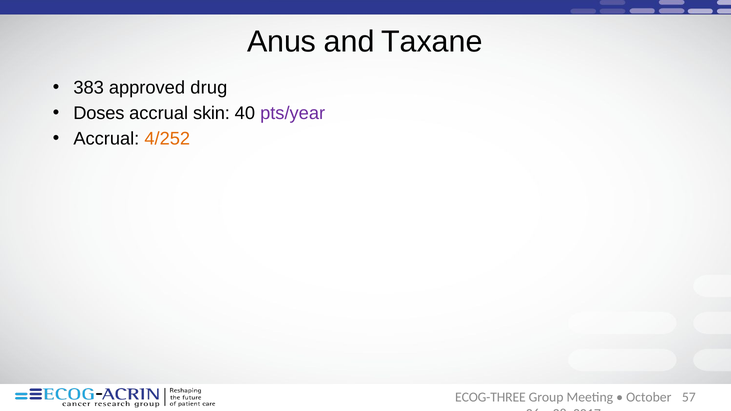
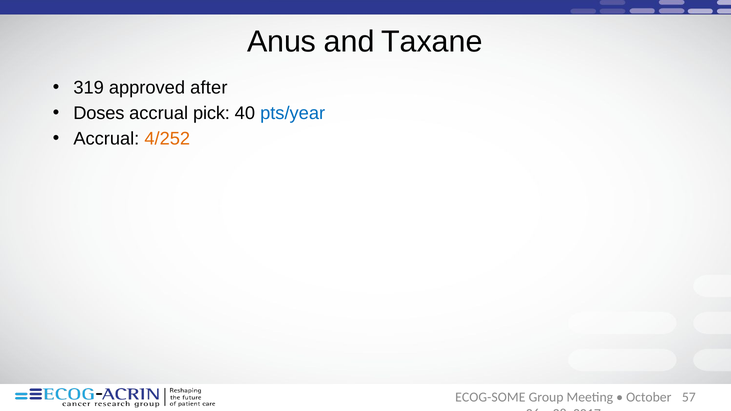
383: 383 -> 319 (89, 88)
drug: drug -> after (209, 88)
skin: skin -> pick (211, 113)
pts/year colour: purple -> blue (293, 113)
ECOG-THREE: ECOG-THREE -> ECOG-SOME (490, 398)
